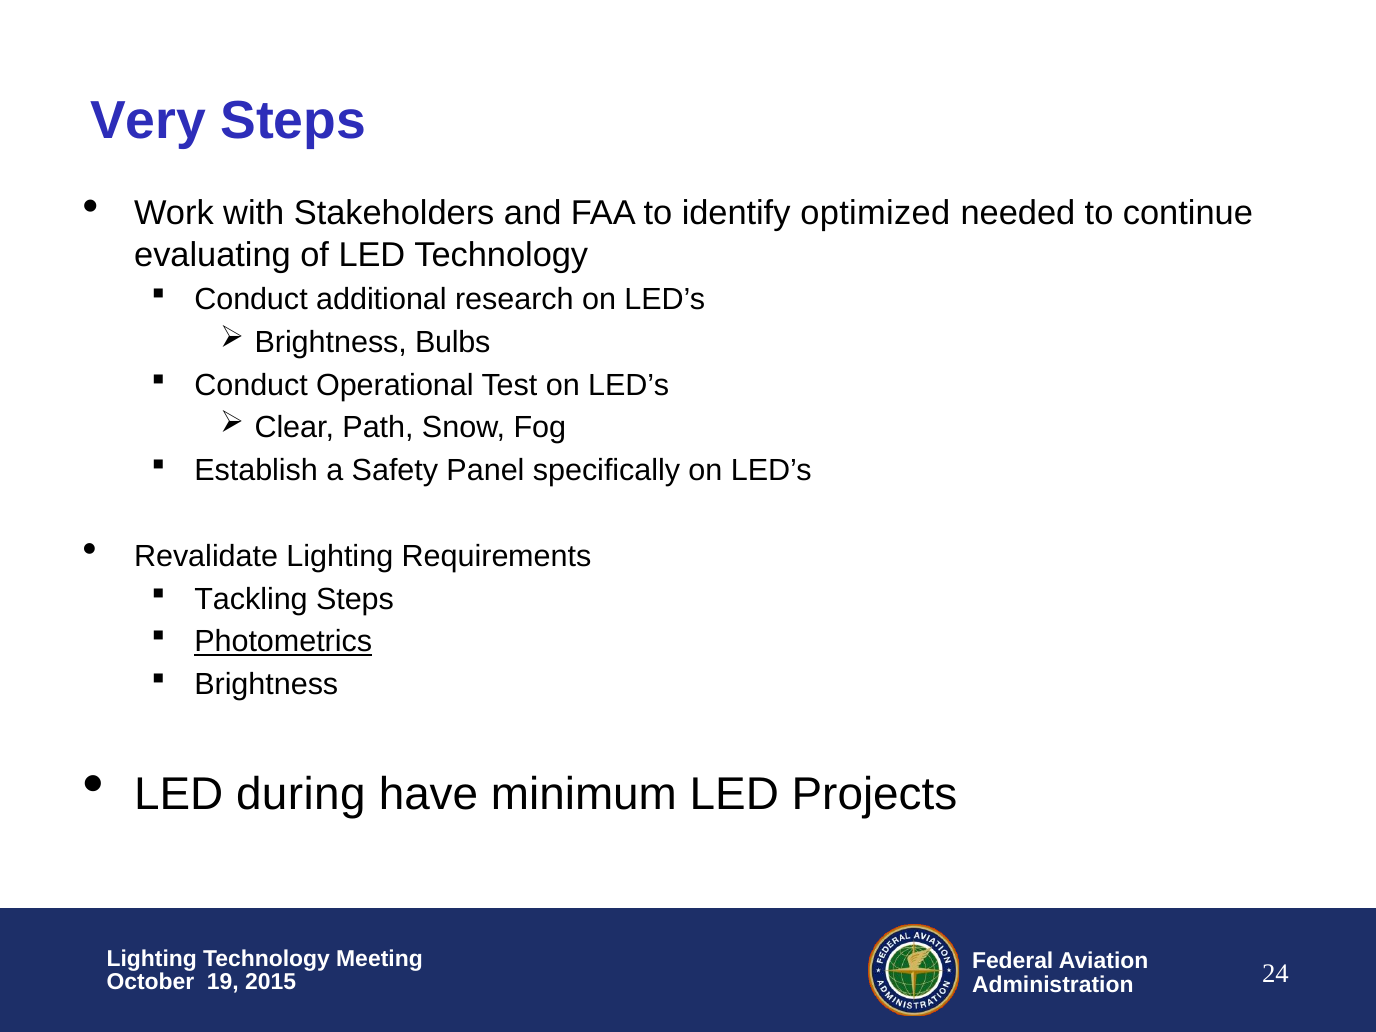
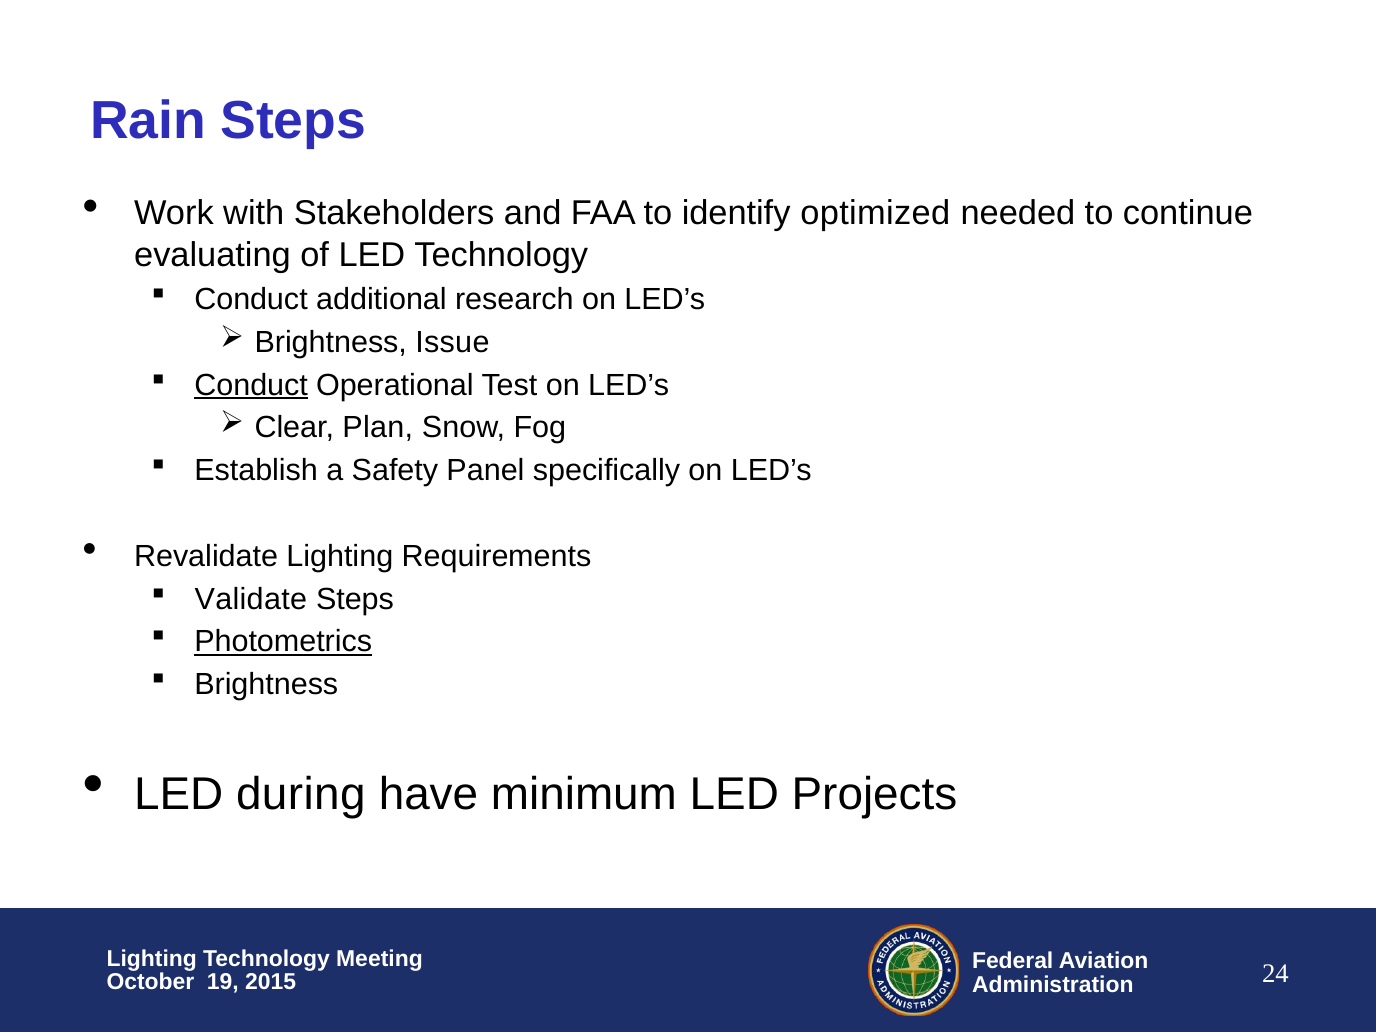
Very: Very -> Rain (148, 121)
Bulbs: Bulbs -> Issue (452, 342)
Conduct underline: none -> present (251, 385)
Path: Path -> Plan (378, 428)
Tackling: Tackling -> Validate (251, 599)
